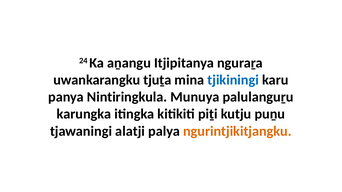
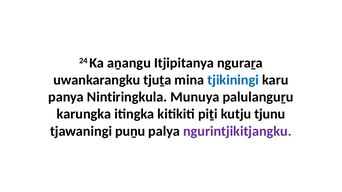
puṉu: puṉu -> tjunu (270, 114)
alatji: alatji -> puṉu (130, 131)
ngurintjikitjangku colour: orange -> purple (237, 131)
